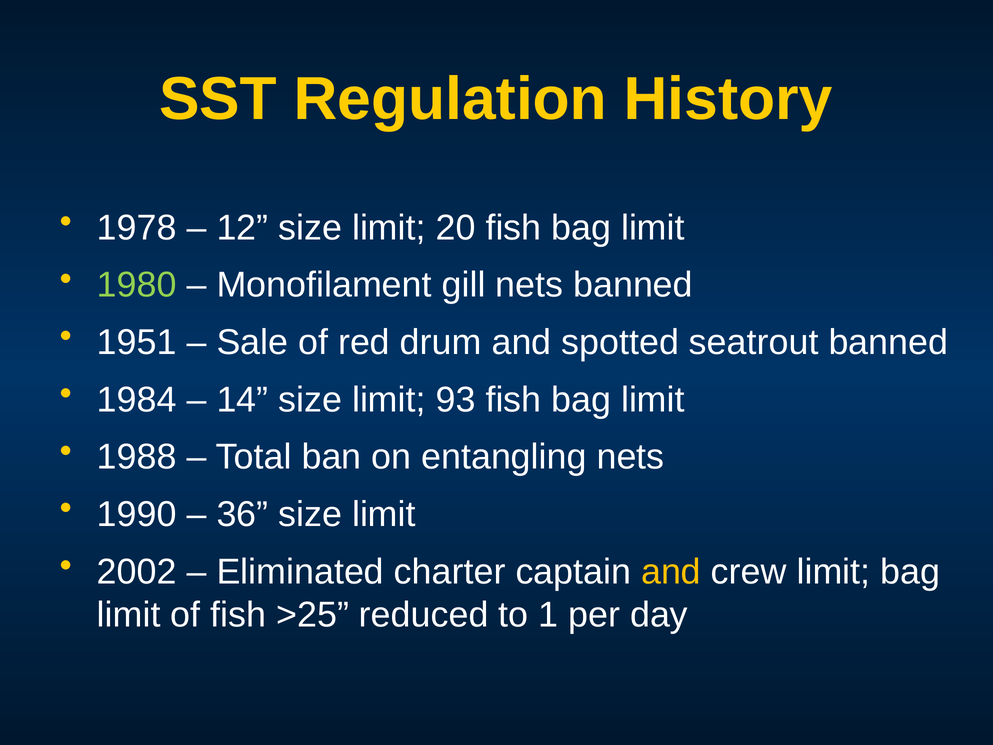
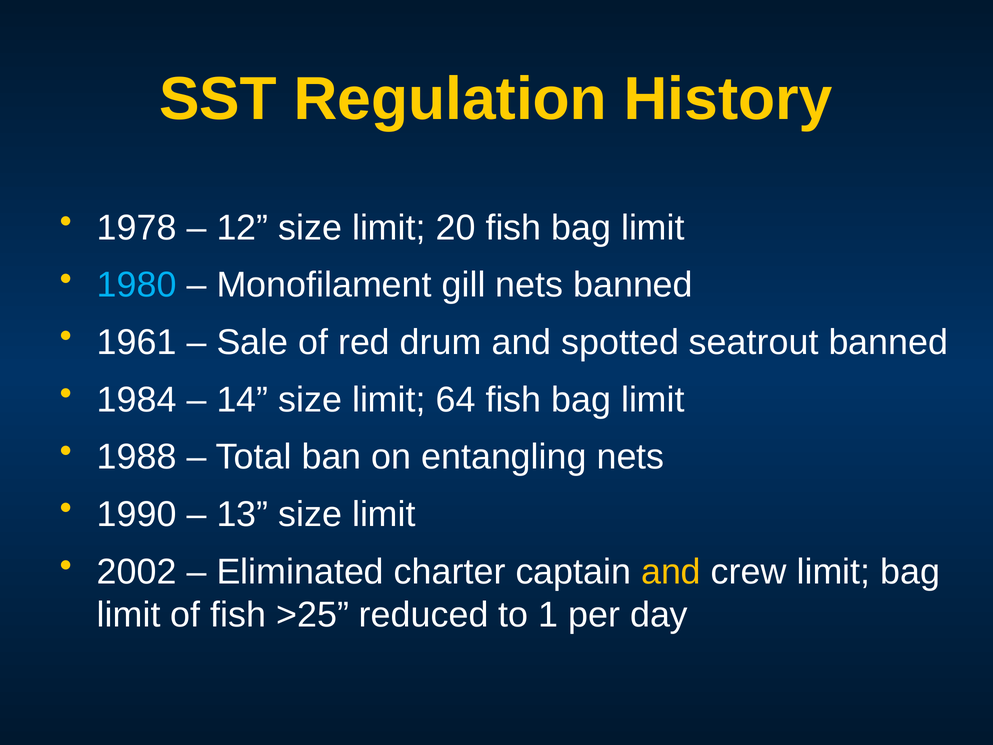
1980 colour: light green -> light blue (137, 285)
1951: 1951 -> 1961 (137, 342)
93: 93 -> 64 (456, 400)
36: 36 -> 13 (242, 514)
